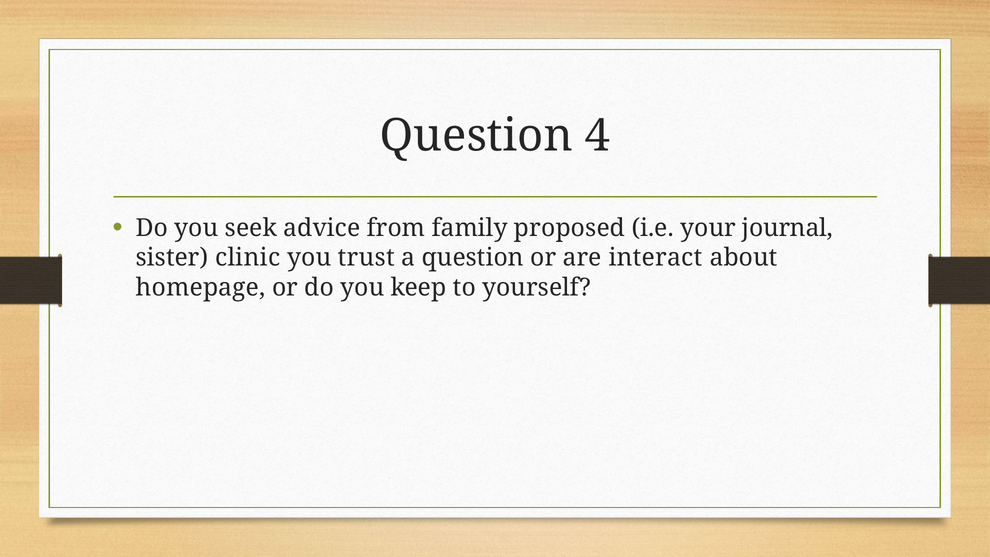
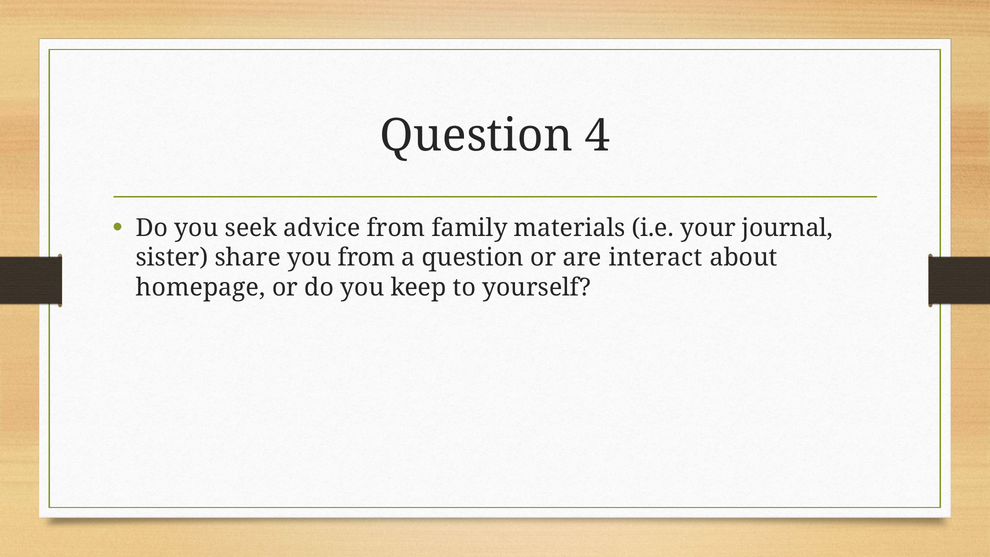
proposed: proposed -> materials (570, 228)
clinic: clinic -> share (248, 258)
you trust: trust -> from (367, 258)
